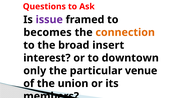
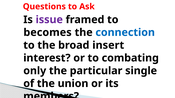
connection colour: orange -> blue (125, 33)
downtown: downtown -> combating (130, 58)
venue: venue -> single (141, 71)
